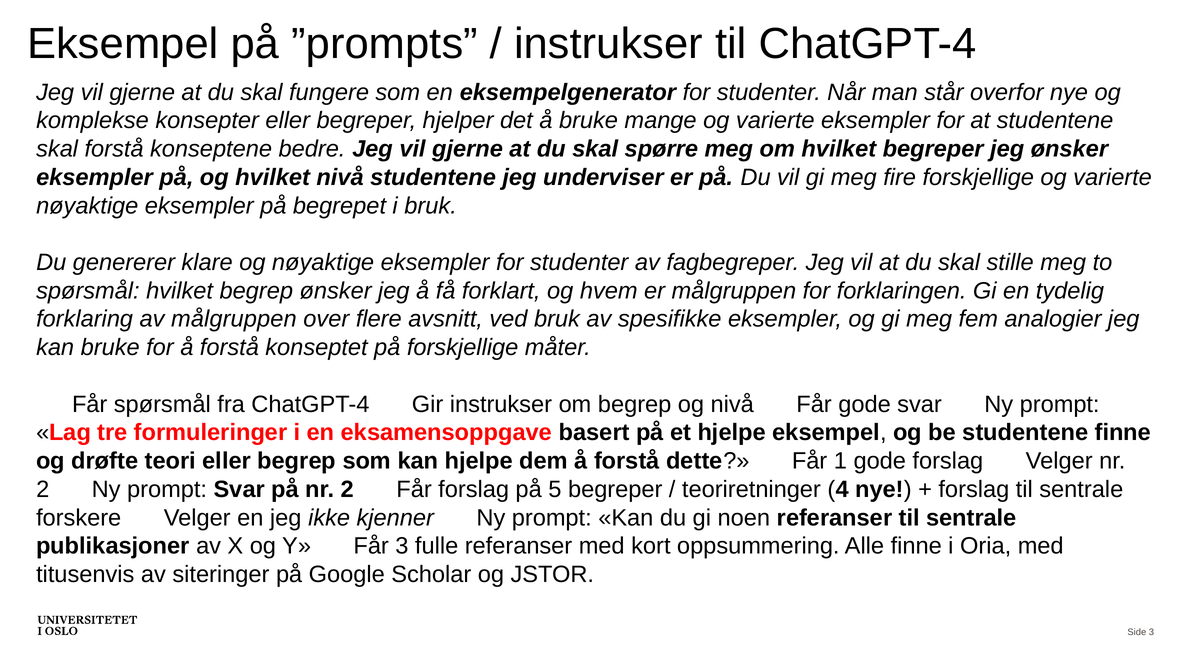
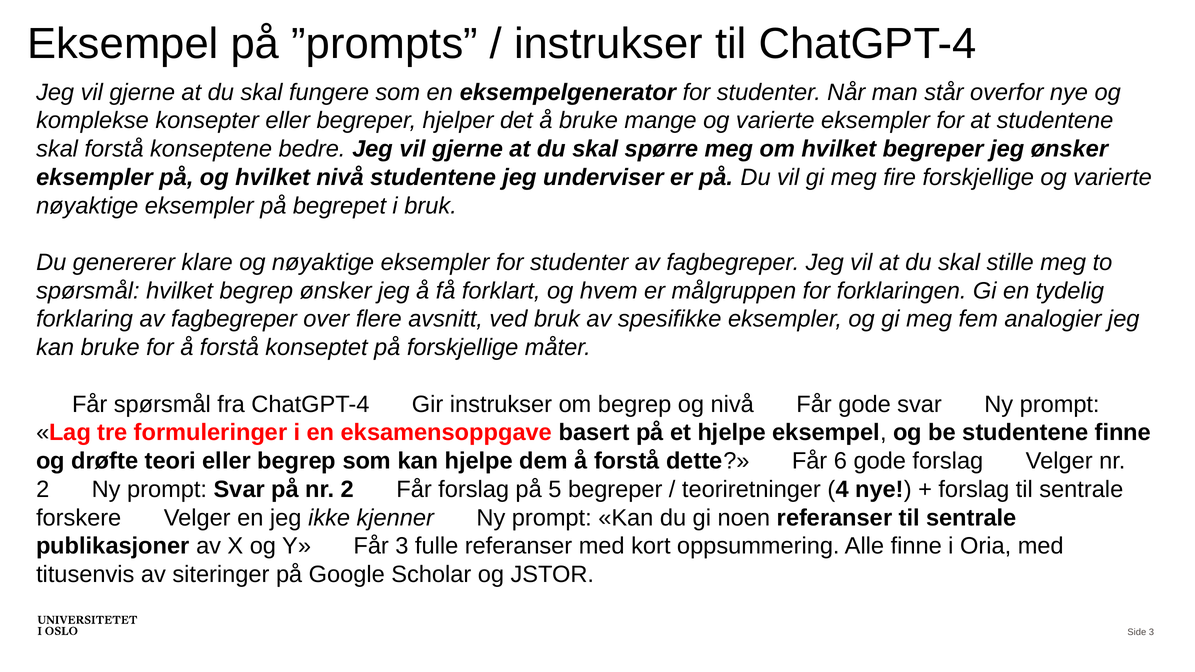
forklaring av målgruppen: målgruppen -> fagbegreper (234, 319)
1: 1 -> 6 (840, 461)
